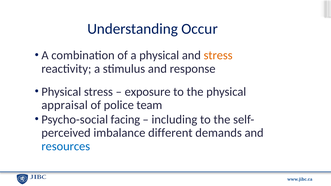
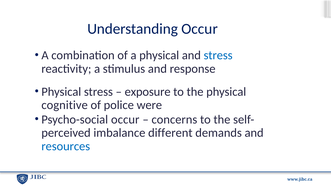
stress colour: orange -> blue (218, 55)
appraisal: appraisal -> cognitive (65, 105)
team: team -> were (149, 105)
Psycho-social facing: facing -> occur (125, 120)
including: including -> concerns (174, 120)
